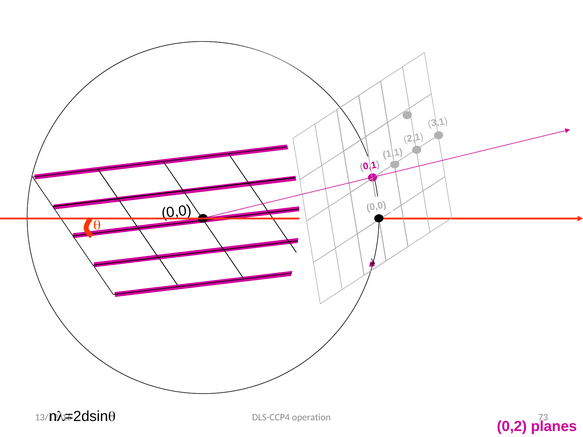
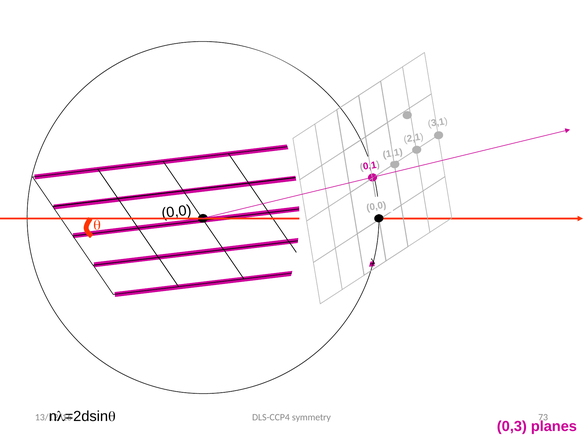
operation: operation -> symmetry (311, 417)
0,2: 0,2 -> 0,3 (512, 426)
